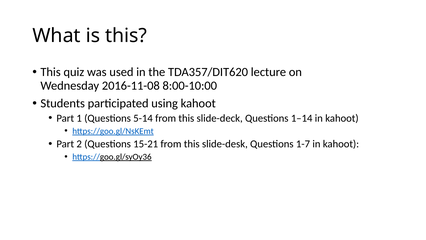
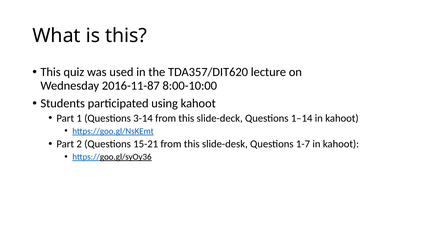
2016-11-08: 2016-11-08 -> 2016-11-87 (131, 85)
5-14: 5-14 -> 3-14 (143, 118)
